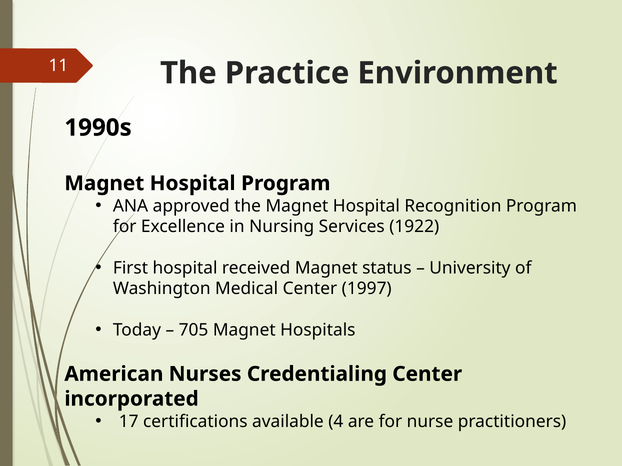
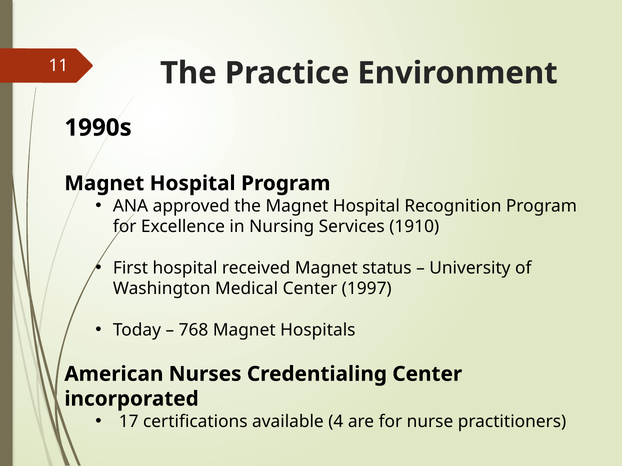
1922: 1922 -> 1910 (414, 227)
705: 705 -> 768 (194, 331)
